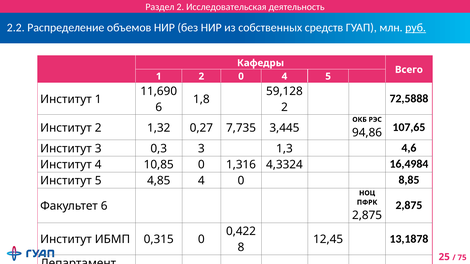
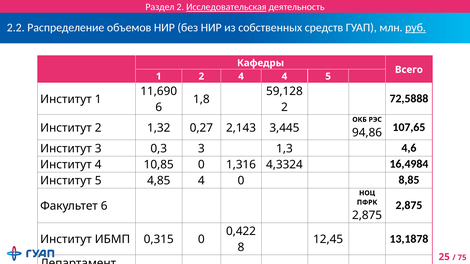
Исследовательская underline: none -> present (226, 7)
2 0: 0 -> 4 (241, 76)
7,735: 7,735 -> 2,143 (241, 128)
